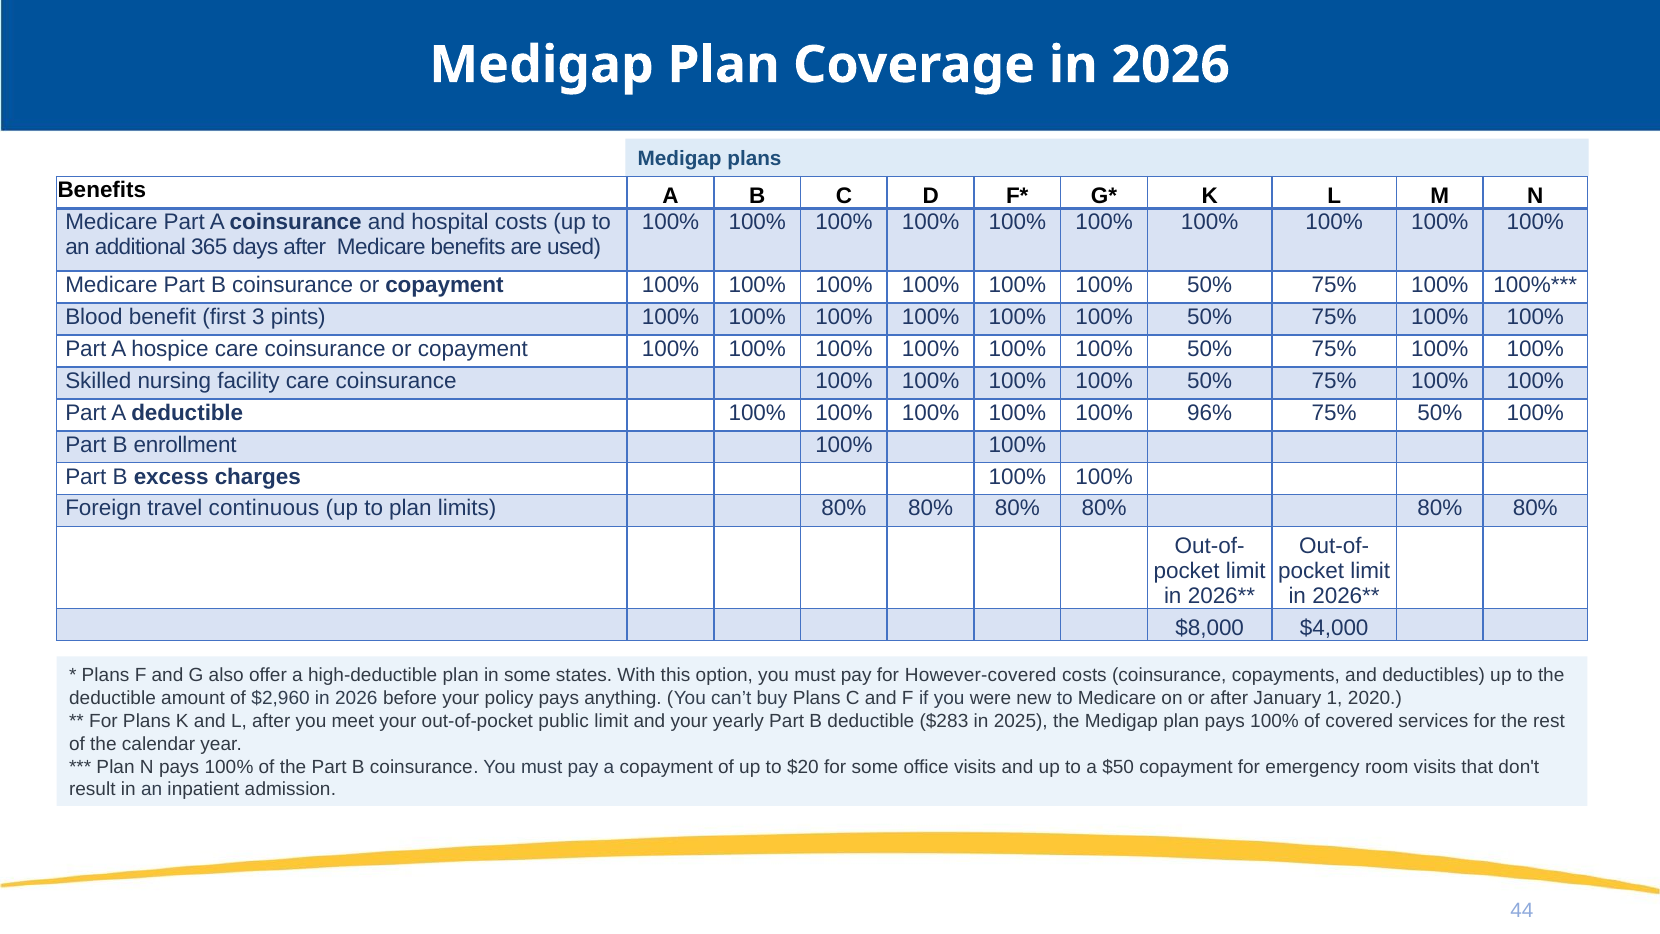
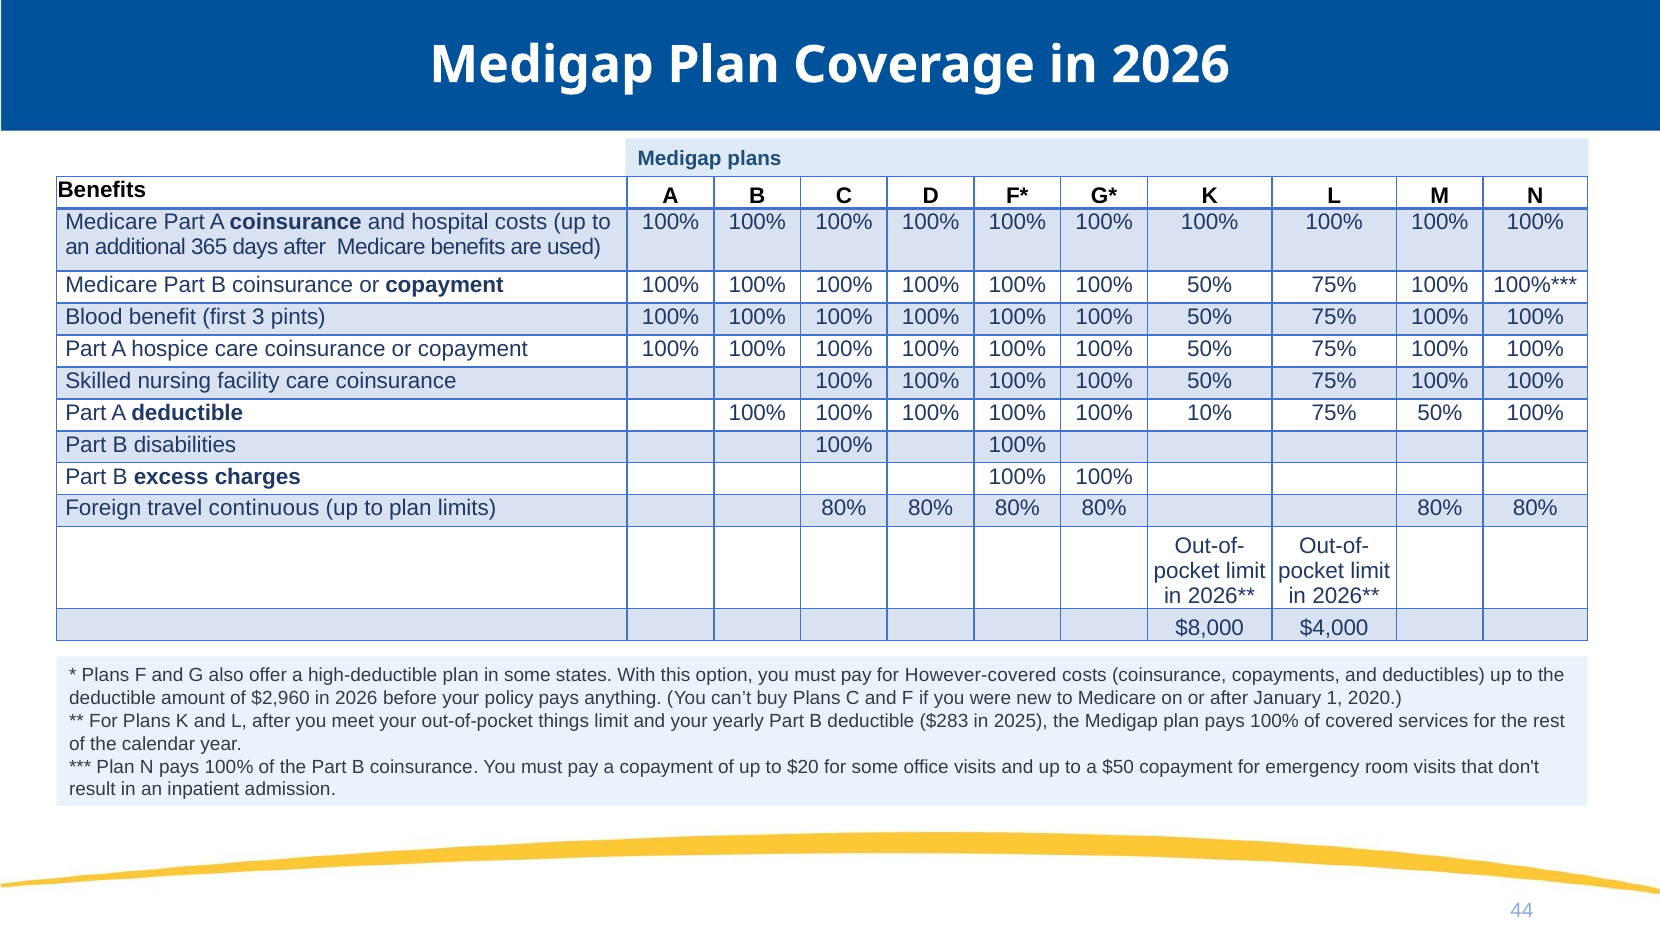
96%: 96% -> 10% (1210, 413)
enrollment: enrollment -> disabilities (185, 445)
public: public -> things (564, 721)
